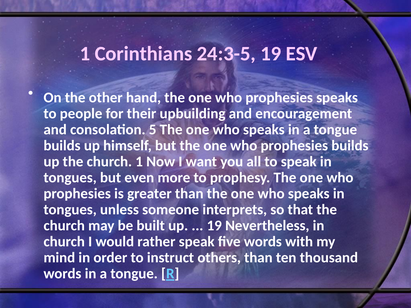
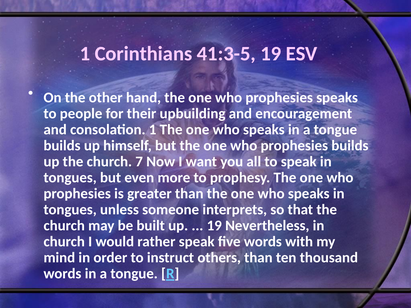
24:3-5: 24:3-5 -> 41:3-5 (226, 54)
consolation 5: 5 -> 1 (153, 130)
church 1: 1 -> 7 (139, 162)
